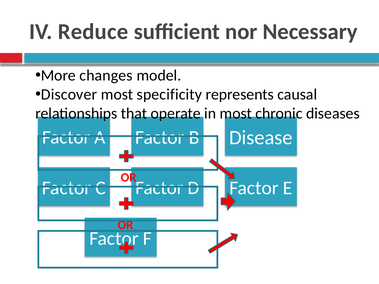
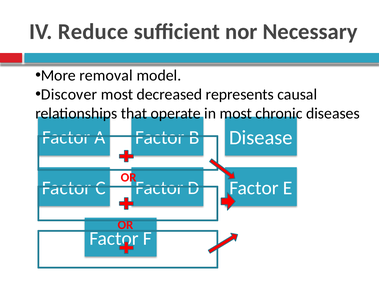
changes: changes -> removal (106, 76)
specificity: specificity -> decreased (169, 95)
